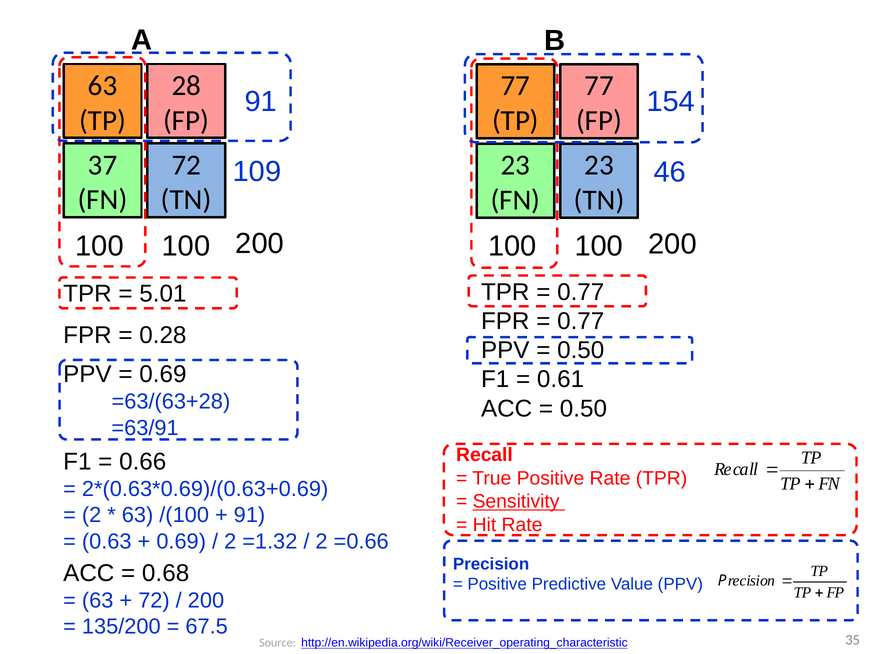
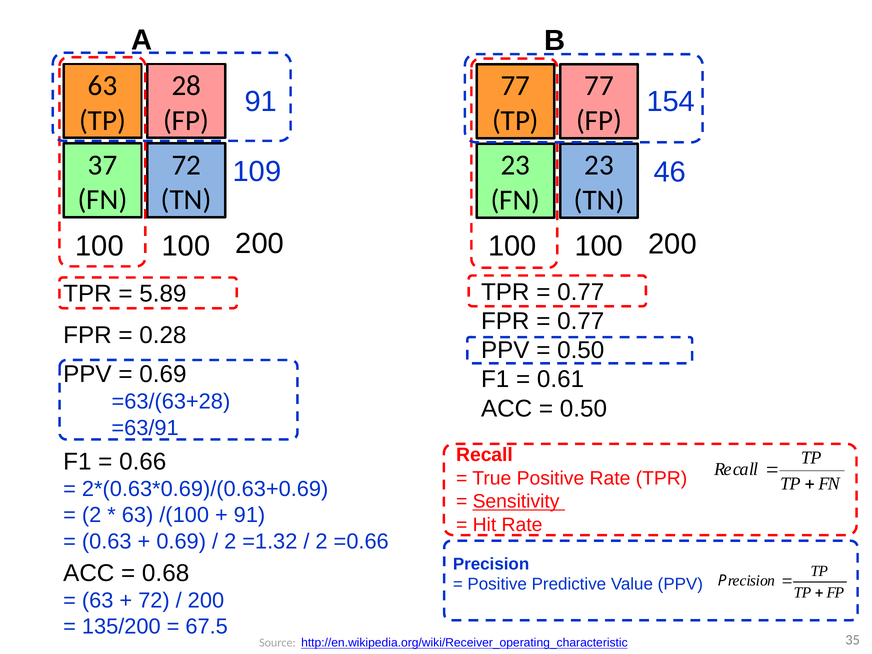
5.01: 5.01 -> 5.89 (163, 294)
